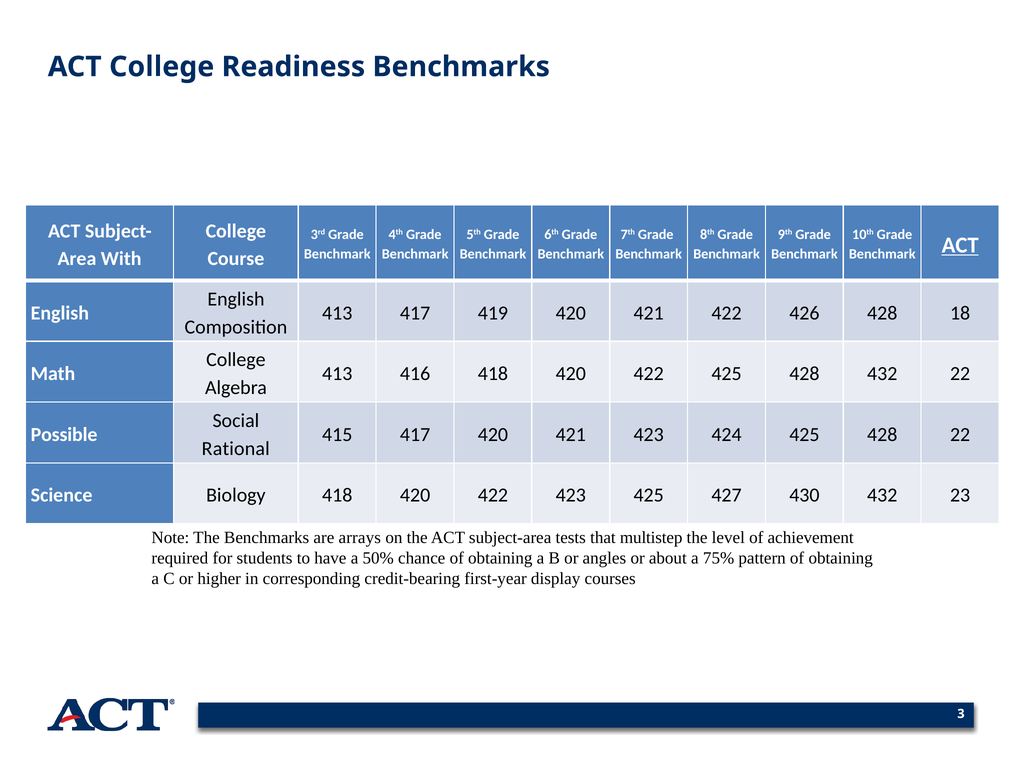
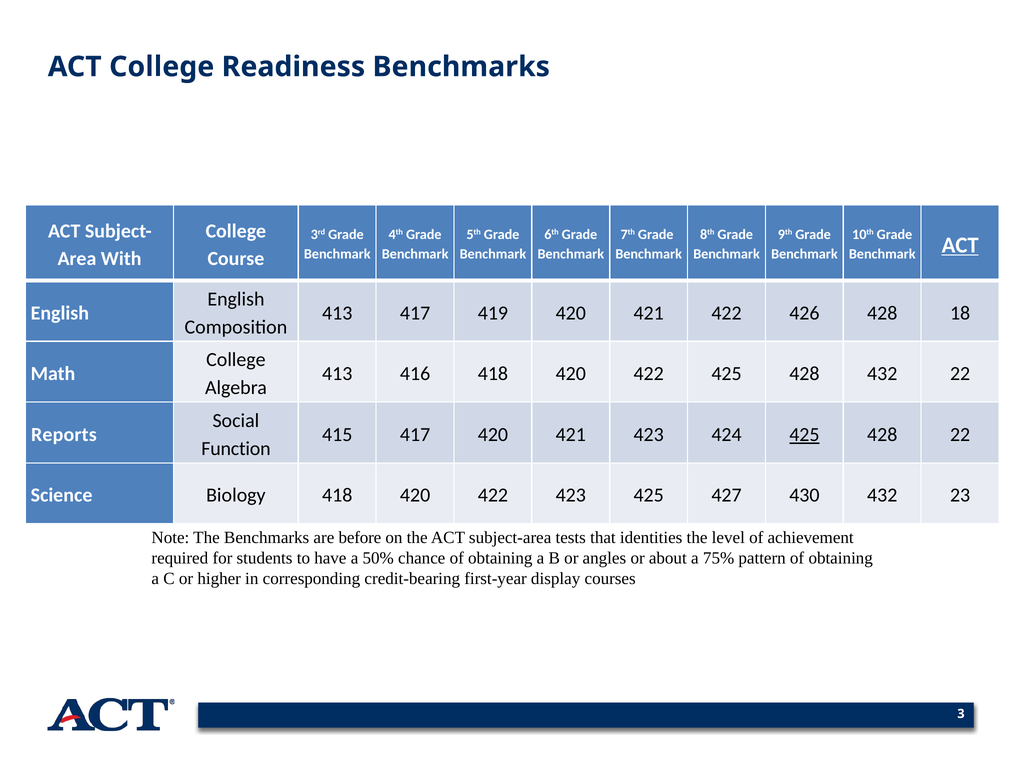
Possible: Possible -> Reports (64, 434)
425 underline: none -> present (804, 434)
Rational: Rational -> Function (236, 448)
arrays: arrays -> before (360, 537)
multistep: multistep -> identities (651, 537)
